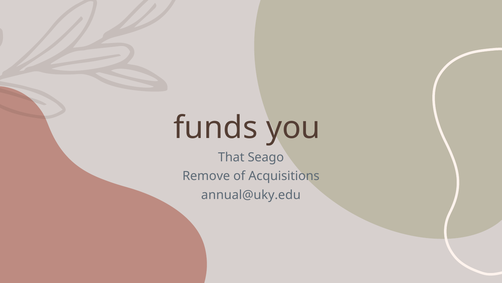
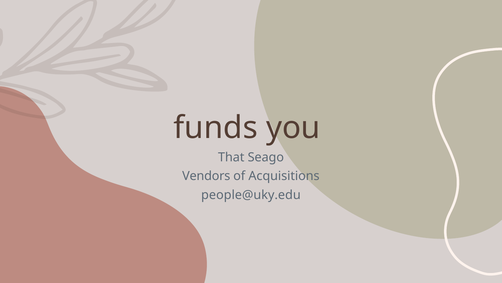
Remove: Remove -> Vendors (206, 176)
annual@uky.edu: annual@uky.edu -> people@uky.edu (251, 194)
